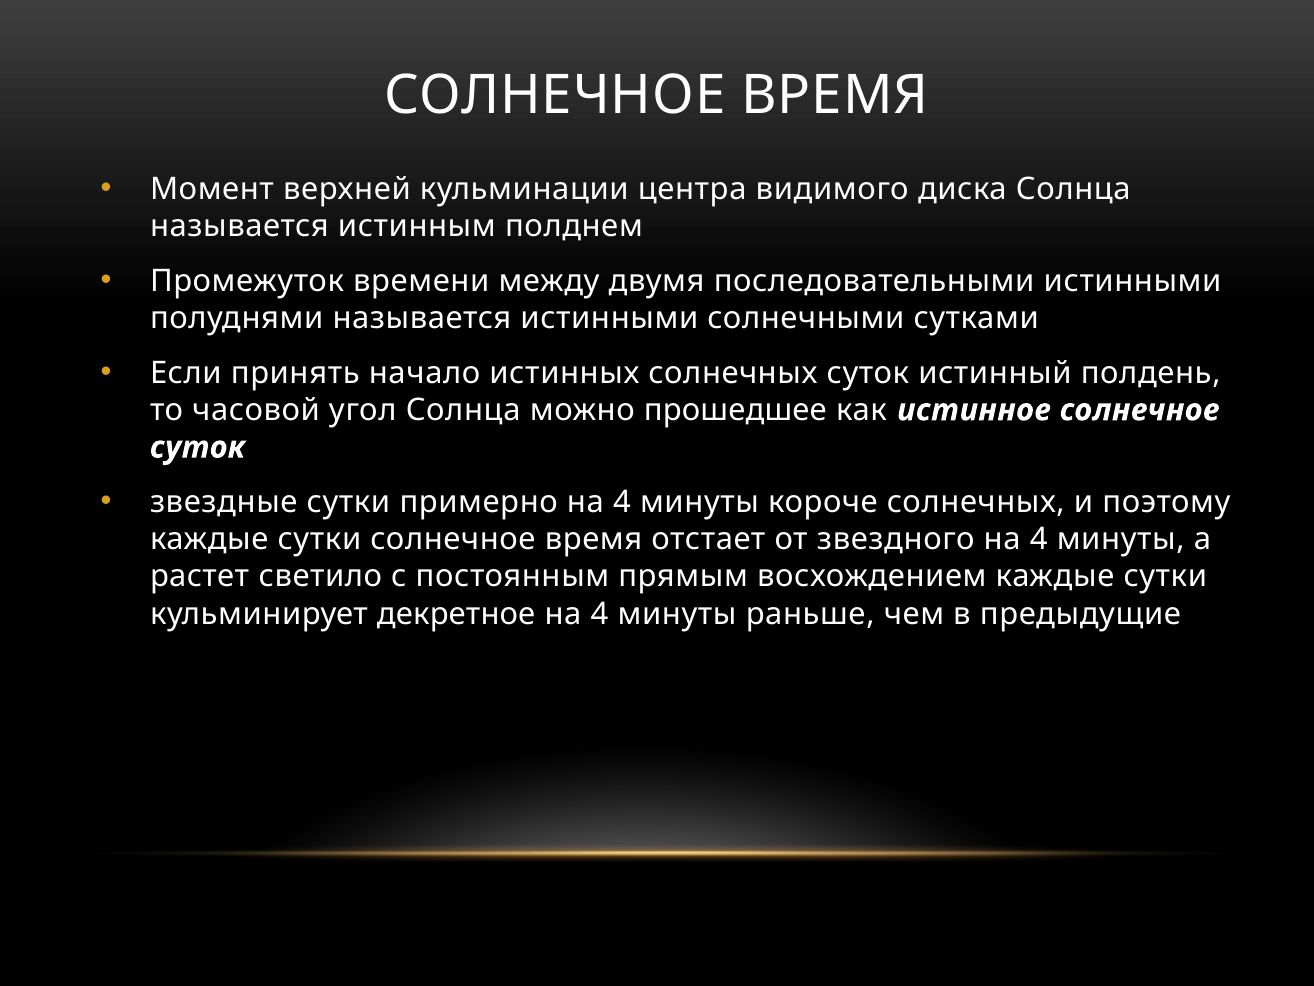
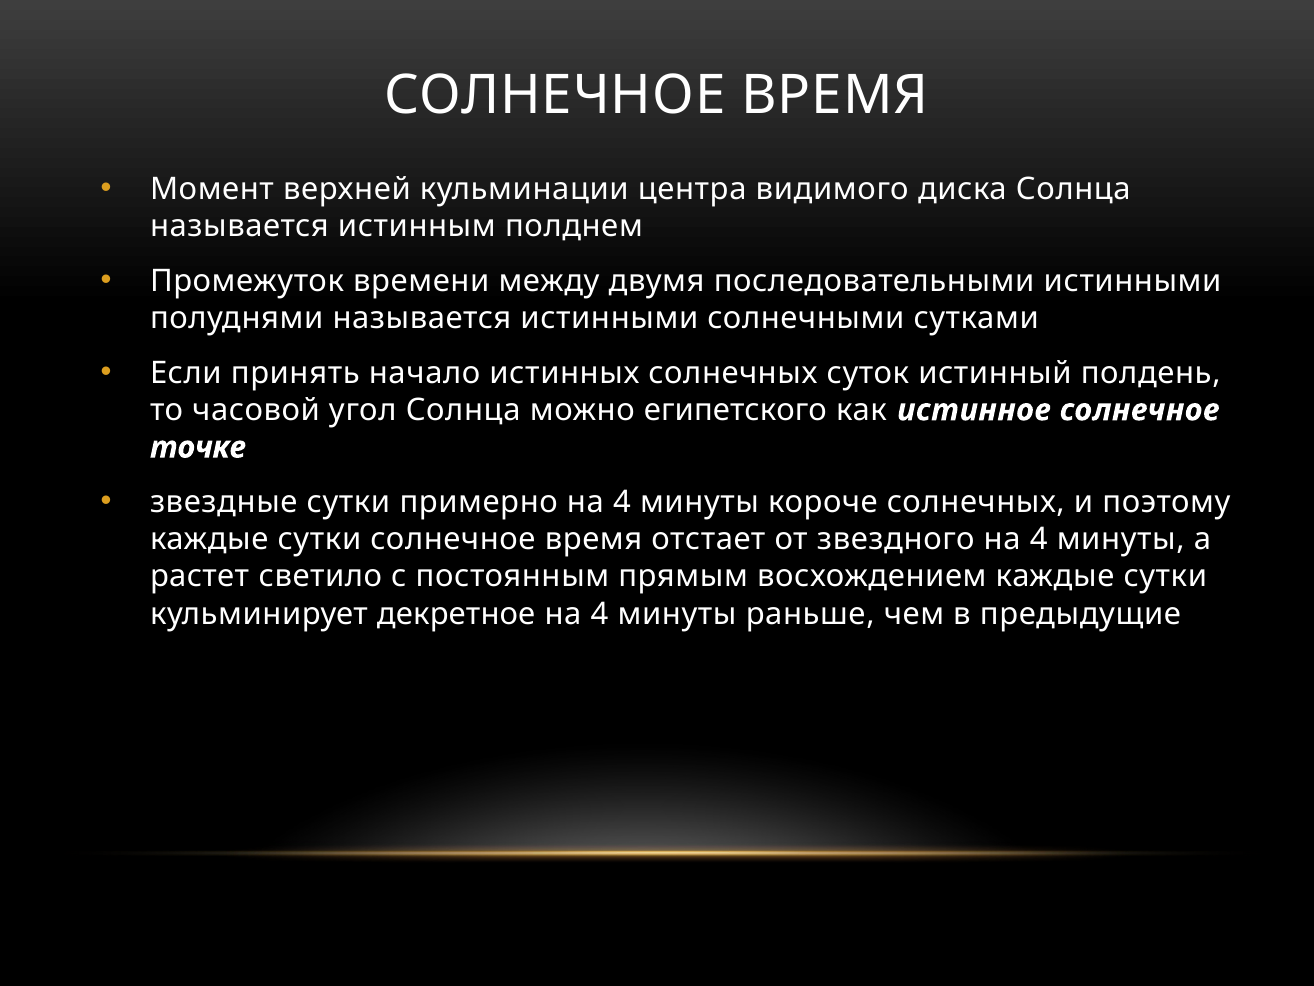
прошедшее: прошедшее -> египетского (735, 410)
суток: суток -> точке (198, 447)
